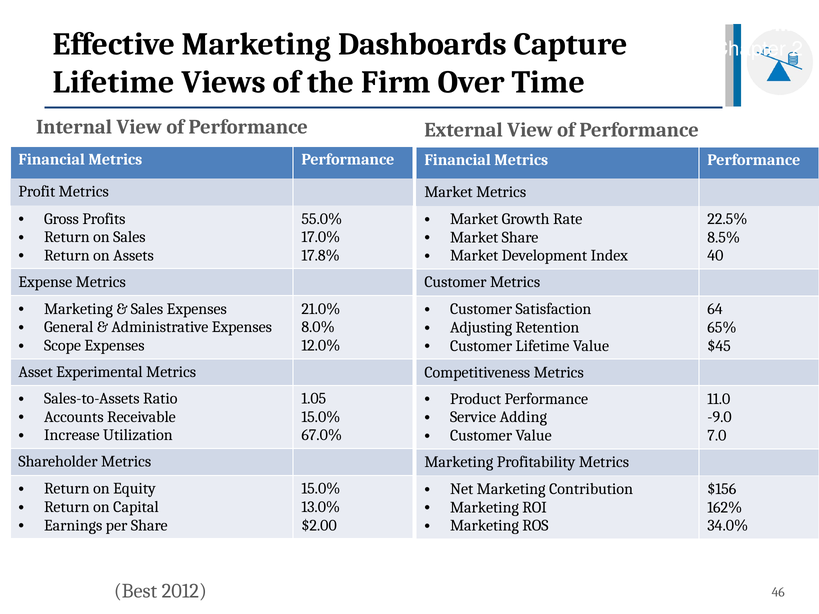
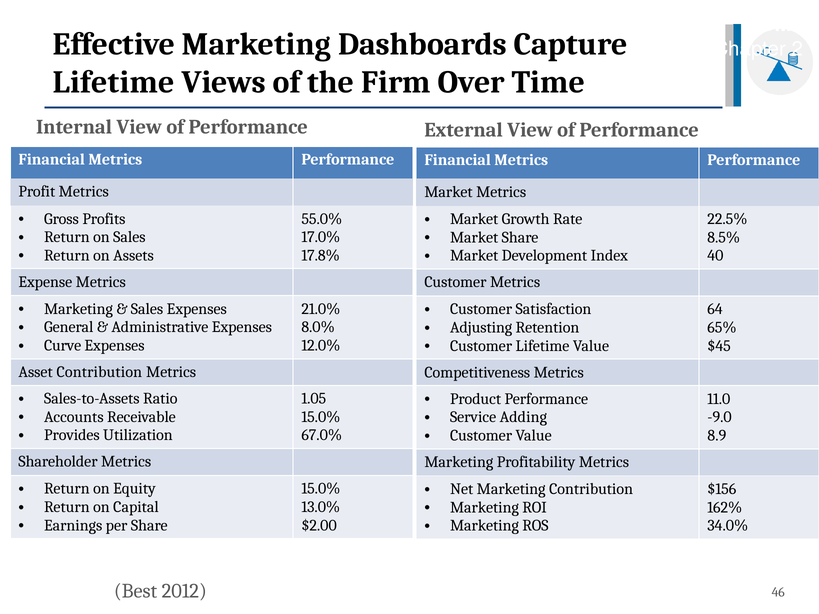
Scope: Scope -> Curve (63, 346)
Asset Experimental: Experimental -> Contribution (99, 372)
Increase: Increase -> Provides (72, 435)
7.0: 7.0 -> 8.9 (717, 436)
